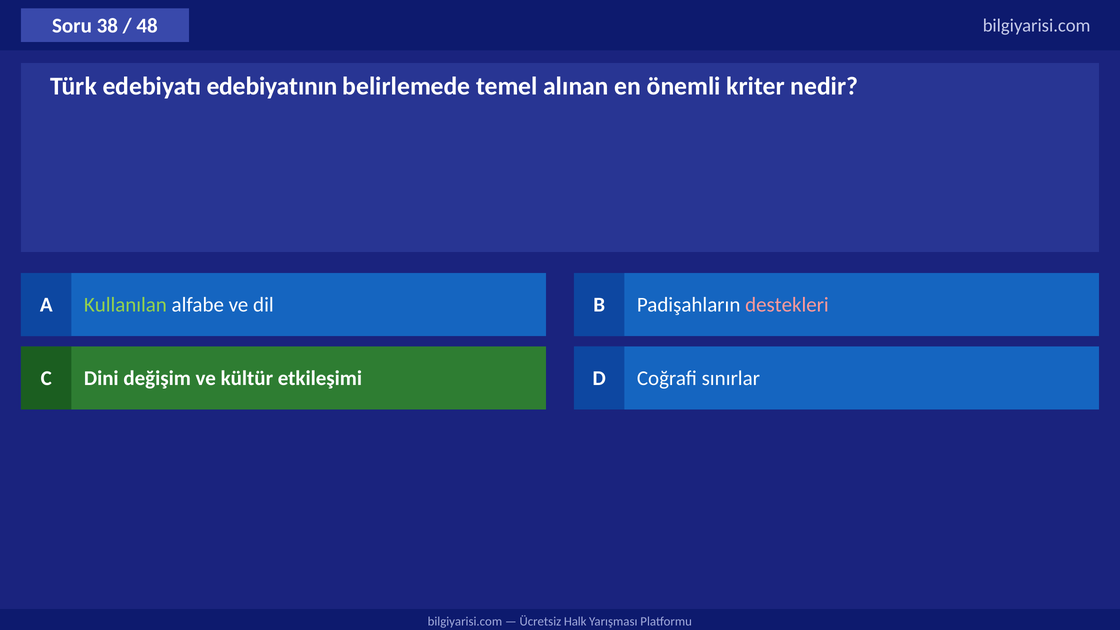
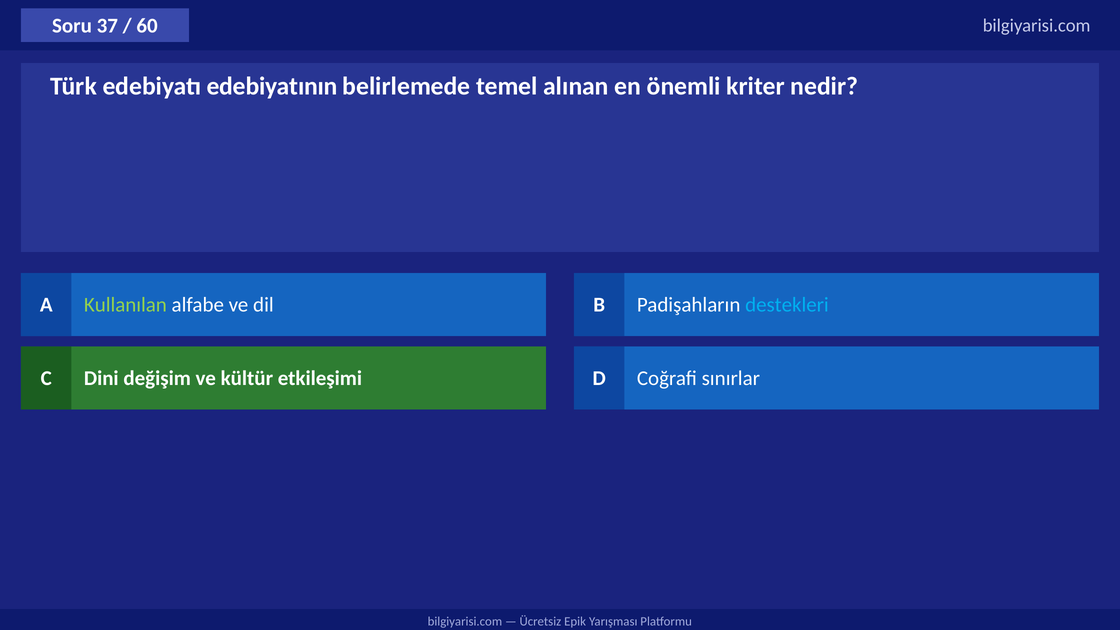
38: 38 -> 37 (107, 26)
48: 48 -> 60 (147, 26)
destekleri colour: pink -> light blue (787, 305)
Halk: Halk -> Epik (575, 621)
